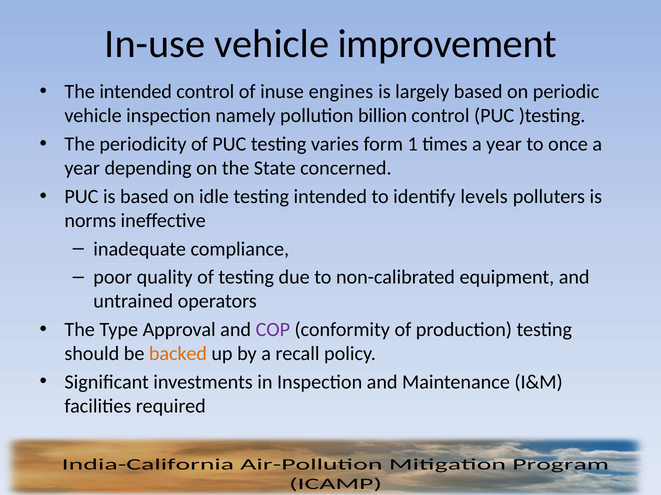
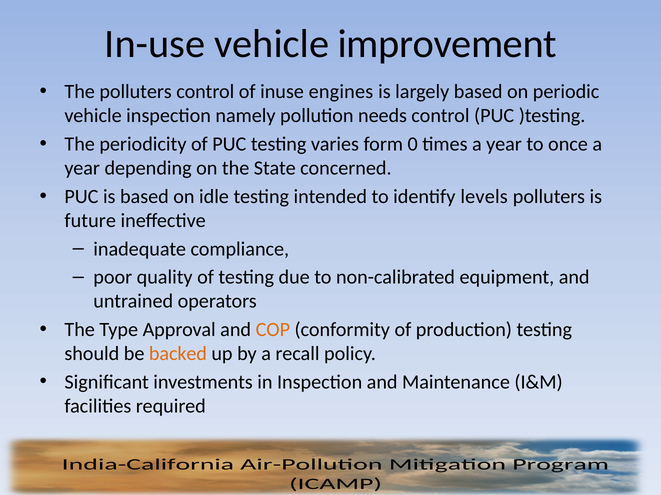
The intended: intended -> polluters (136, 92)
billion: billion -> needs (383, 116)
1: 1 -> 0 (413, 144)
norms: norms -> future (90, 221)
COP colour: purple -> orange (273, 330)
